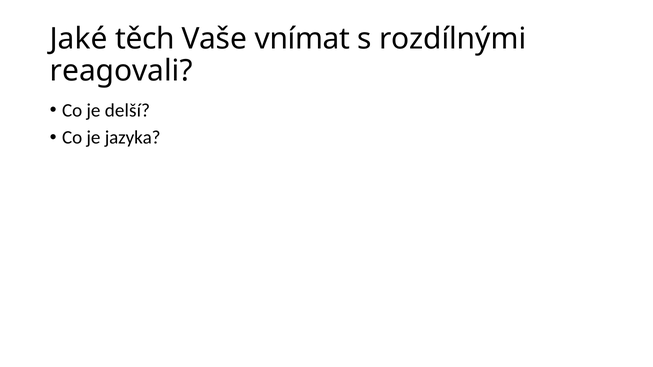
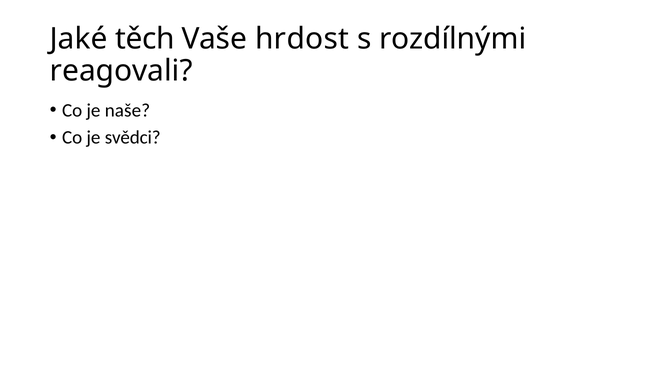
vnímat: vnímat -> hrdost (302, 39)
delší: delší -> naše (127, 110)
jazyka: jazyka -> svědci (133, 138)
